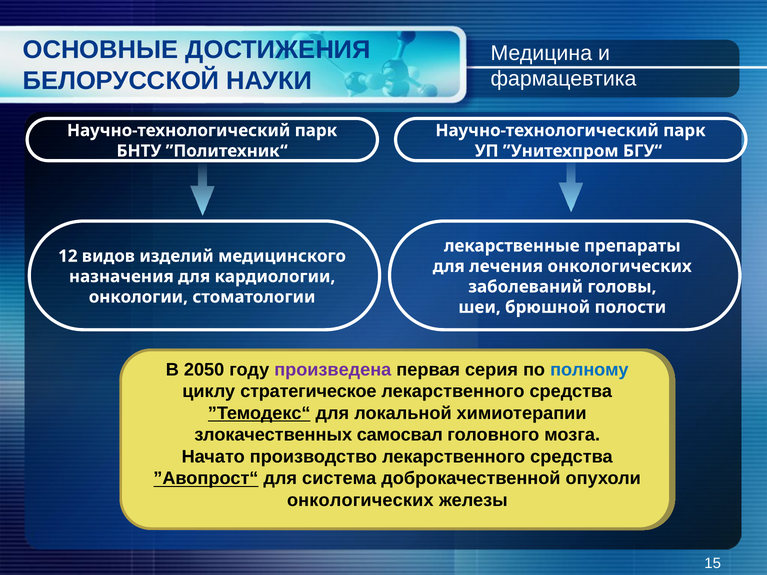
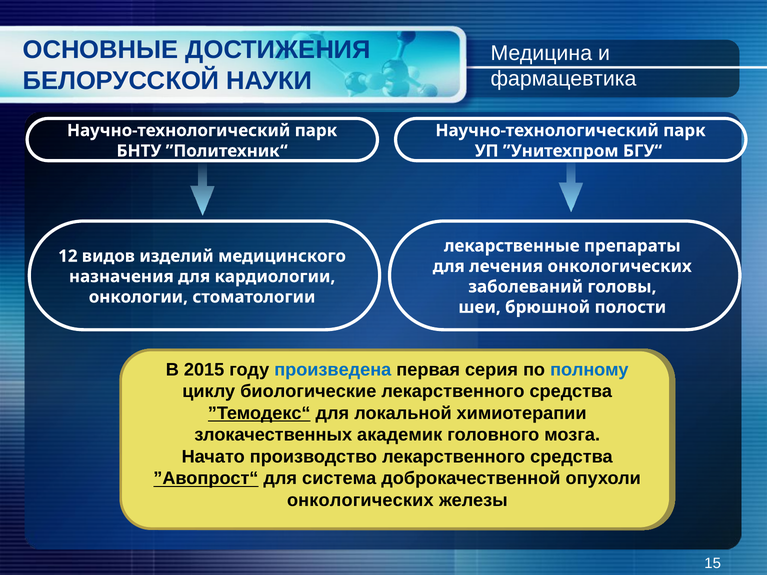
2050: 2050 -> 2015 (204, 370)
произведена colour: purple -> blue (333, 370)
стратегическое: стратегическое -> биологические (308, 392)
самосвал: самосвал -> академик (400, 435)
